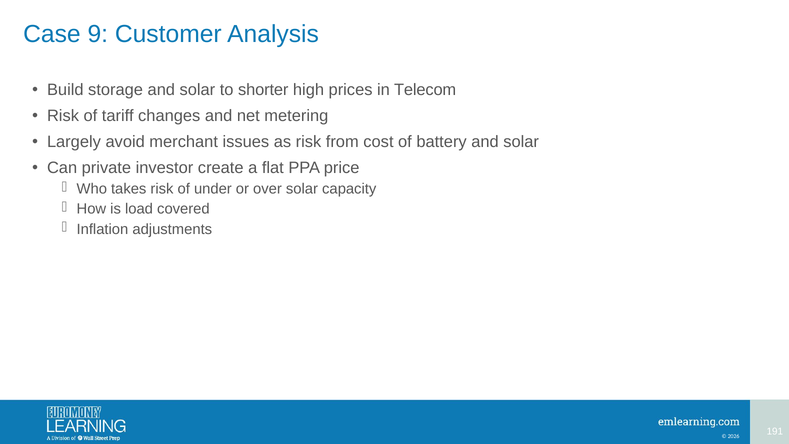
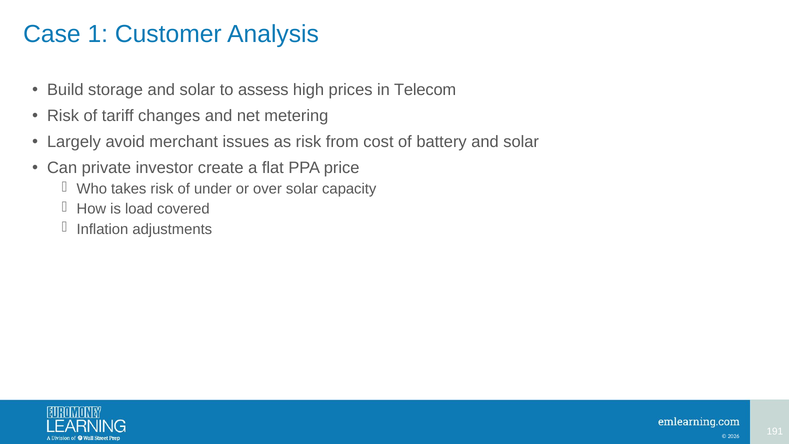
9: 9 -> 1 (98, 34)
shorter: shorter -> assess (263, 90)
